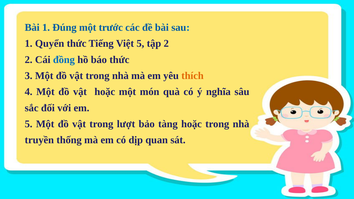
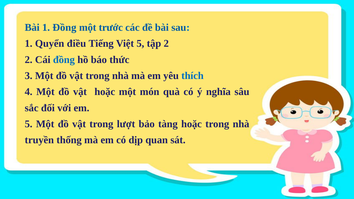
1 Đúng: Đúng -> Đồng (64, 27)
Quyển thức: thức -> điều (76, 44)
thích colour: orange -> blue (192, 76)
